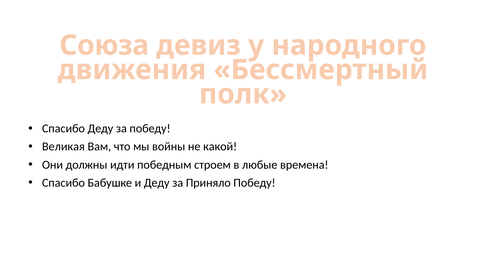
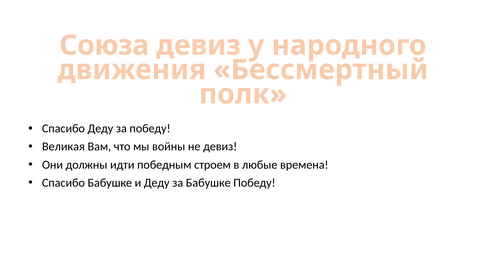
не какой: какой -> девиз (220, 146)
за Приняло: Приняло -> Бабушке (208, 183)
